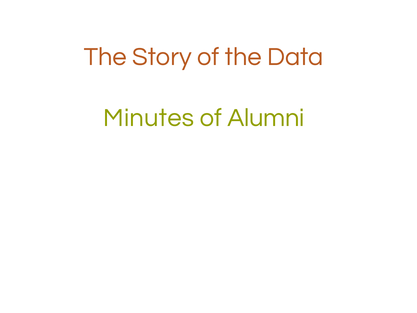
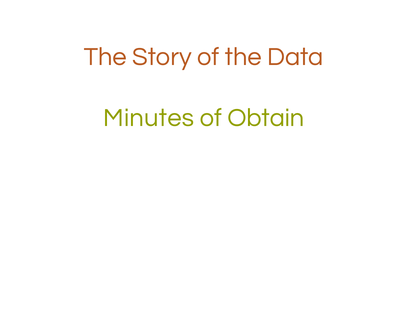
Alumni: Alumni -> Obtain (266, 118)
